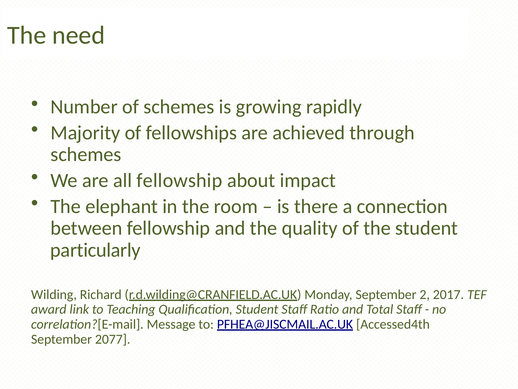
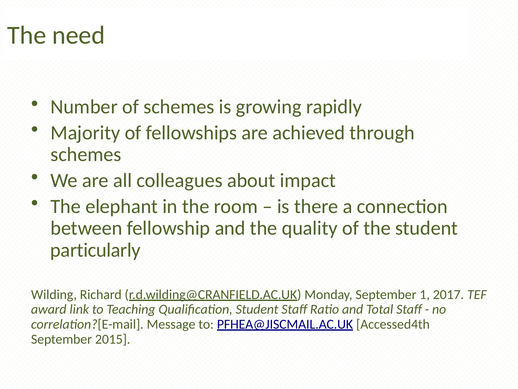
all fellowship: fellowship -> colleagues (180, 180)
2: 2 -> 1 (425, 294)
2077: 2077 -> 2015 (113, 339)
